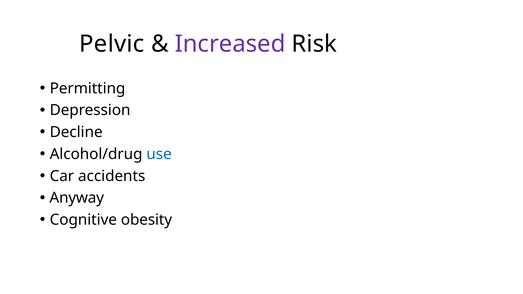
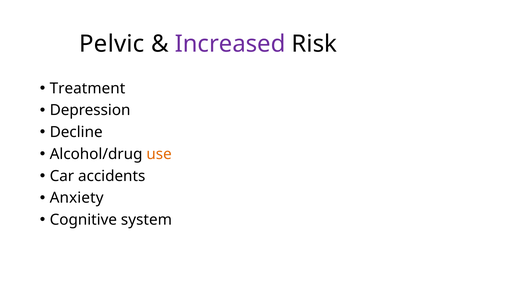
Permitting: Permitting -> Treatment (87, 88)
use colour: blue -> orange (159, 154)
Anyway: Anyway -> Anxiety (77, 198)
obesity: obesity -> system (146, 220)
